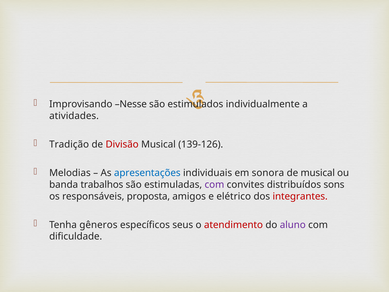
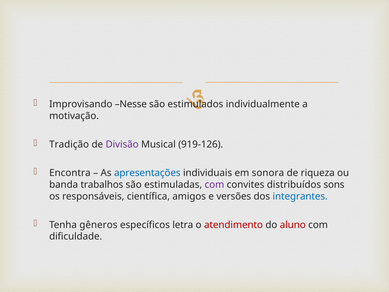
atividades: atividades -> motivação (74, 116)
Divisão colour: red -> purple (122, 144)
139-126: 139-126 -> 919-126 (201, 144)
Melodias: Melodias -> Encontra (70, 173)
de musical: musical -> riqueza (318, 173)
proposta: proposta -> científica (148, 196)
elétrico: elétrico -> versões (234, 196)
integrantes colour: red -> blue (300, 196)
seus: seus -> letra (183, 225)
aluno colour: purple -> red (293, 225)
